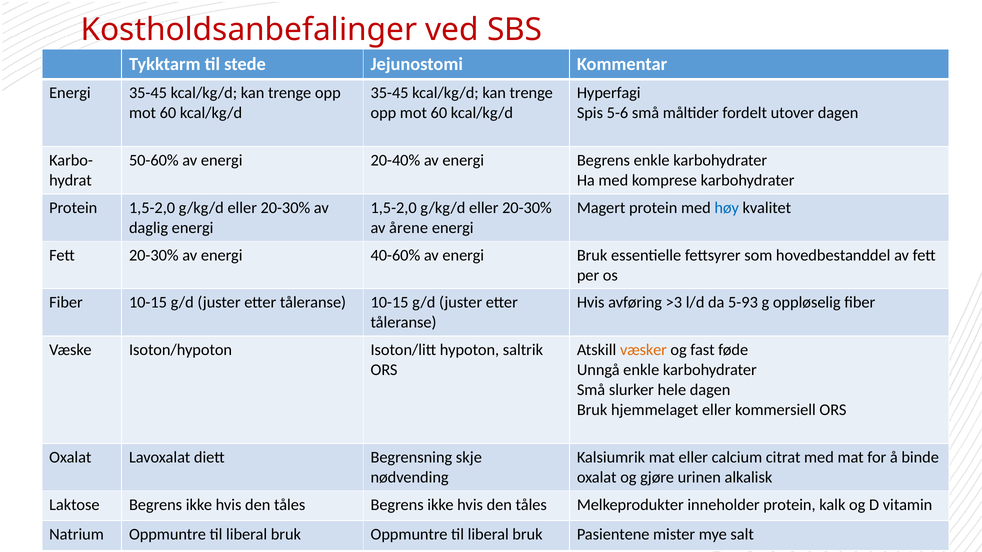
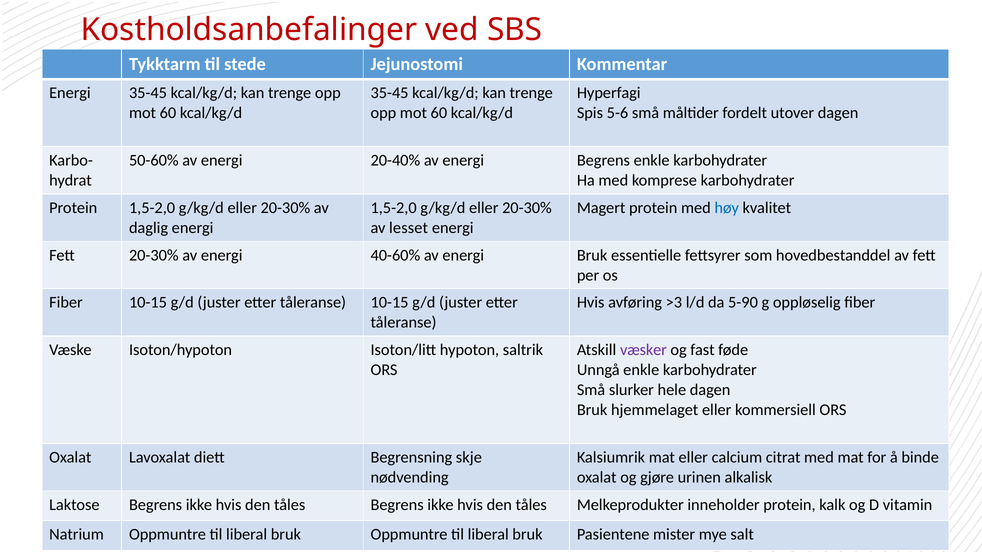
årene: årene -> lesset (409, 228)
5-93: 5-93 -> 5-90 (743, 303)
væsker colour: orange -> purple (643, 350)
